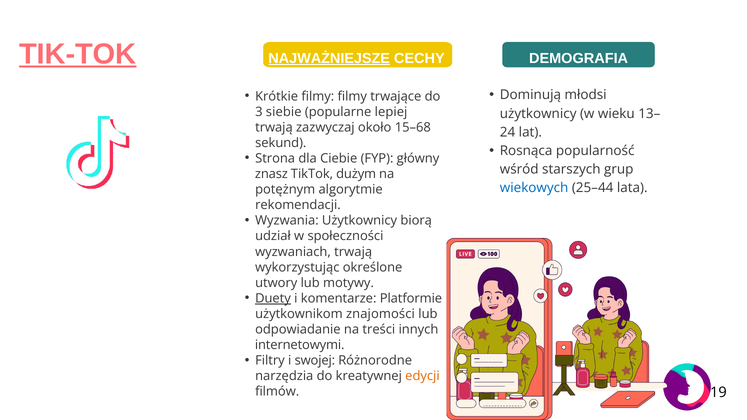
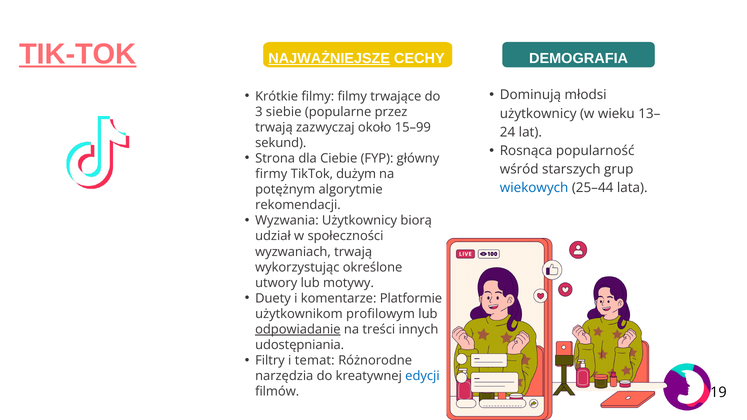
lepiej: lepiej -> przez (391, 112)
15–68: 15–68 -> 15–99 (413, 127)
znasz: znasz -> firmy (271, 174)
Duety underline: present -> none (273, 299)
znajomości: znajomości -> profilowym (380, 314)
odpowiadanie underline: none -> present (298, 330)
internetowymi: internetowymi -> udostępniania (300, 345)
swojej: swojej -> temat (315, 361)
edycji colour: orange -> blue (422, 376)
